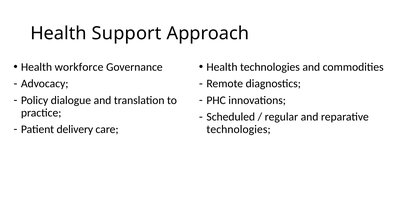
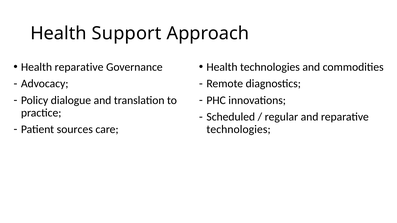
Health workforce: workforce -> reparative (79, 67)
delivery: delivery -> sources (75, 130)
